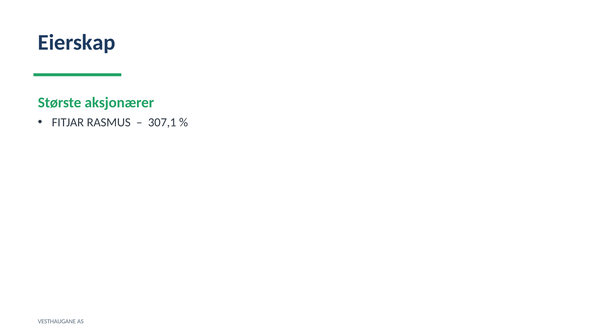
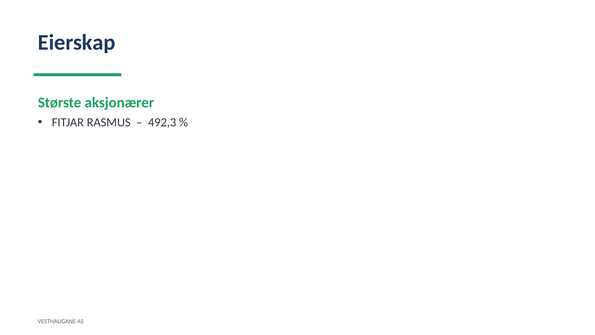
307,1: 307,1 -> 492,3 (162, 122)
